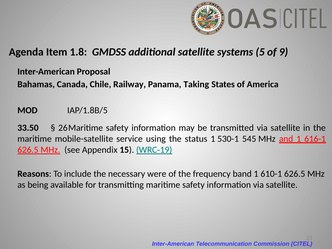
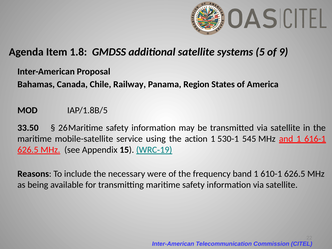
Taking: Taking -> Region (196, 84)
status: status -> action (196, 139)
